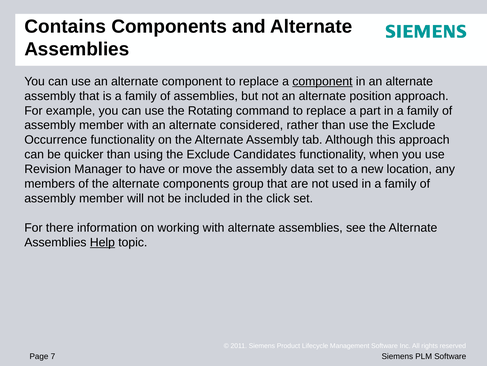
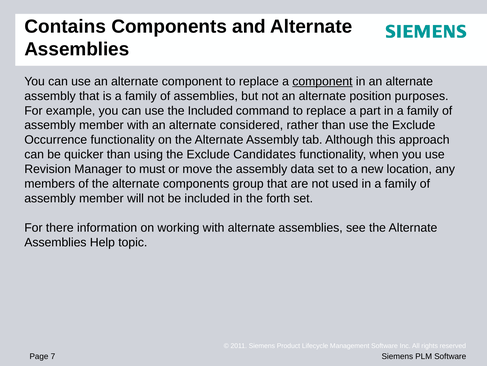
position approach: approach -> purposes (422, 96)
the Rotating: Rotating -> Included (210, 110)
have: have -> must (152, 169)
click: click -> forth (278, 198)
Help underline: present -> none (102, 242)
